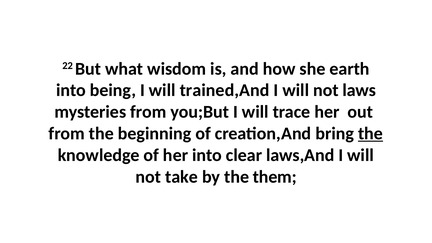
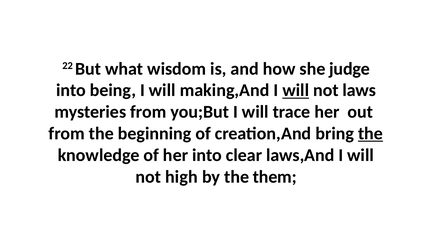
earth: earth -> judge (350, 69)
trained,And: trained,And -> making,And (225, 90)
will underline: none -> present (296, 90)
take: take -> high (181, 177)
